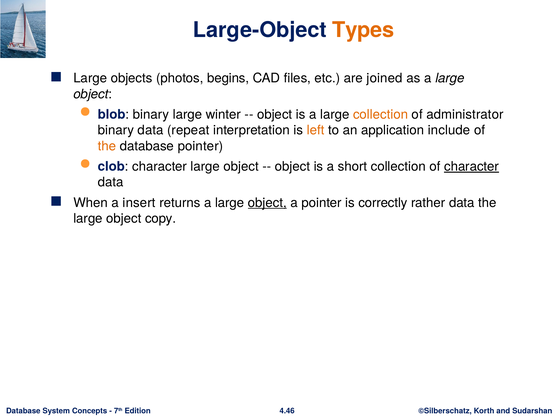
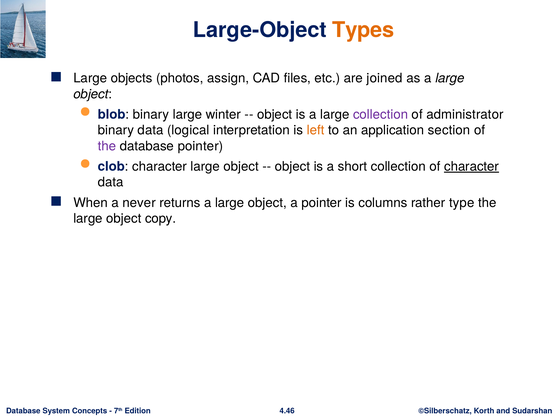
begins: begins -> assign (228, 78)
collection colour: orange -> purple (381, 115)
repeat: repeat -> logical (188, 130)
include: include -> section (449, 130)
the colour: orange -> purple (107, 146)
insert: insert -> never (139, 203)
object underline: present -> none (267, 203)
correctly: correctly -> columns (383, 203)
rather data: data -> type (462, 203)
